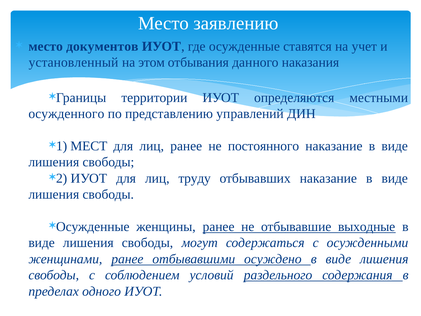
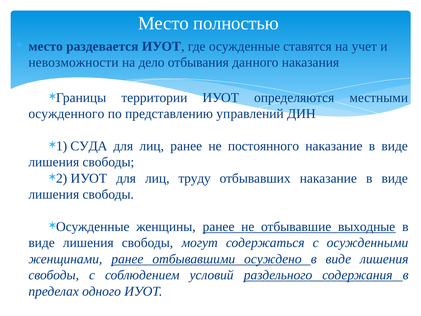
заявлению: заявлению -> полностью (236, 23)
документов: документов -> раздевается (102, 46)
установленный: установленный -> невозможности (73, 62)
этом: этом -> дело (152, 62)
МЕСТ: МЕСТ -> СУДА (89, 146)
